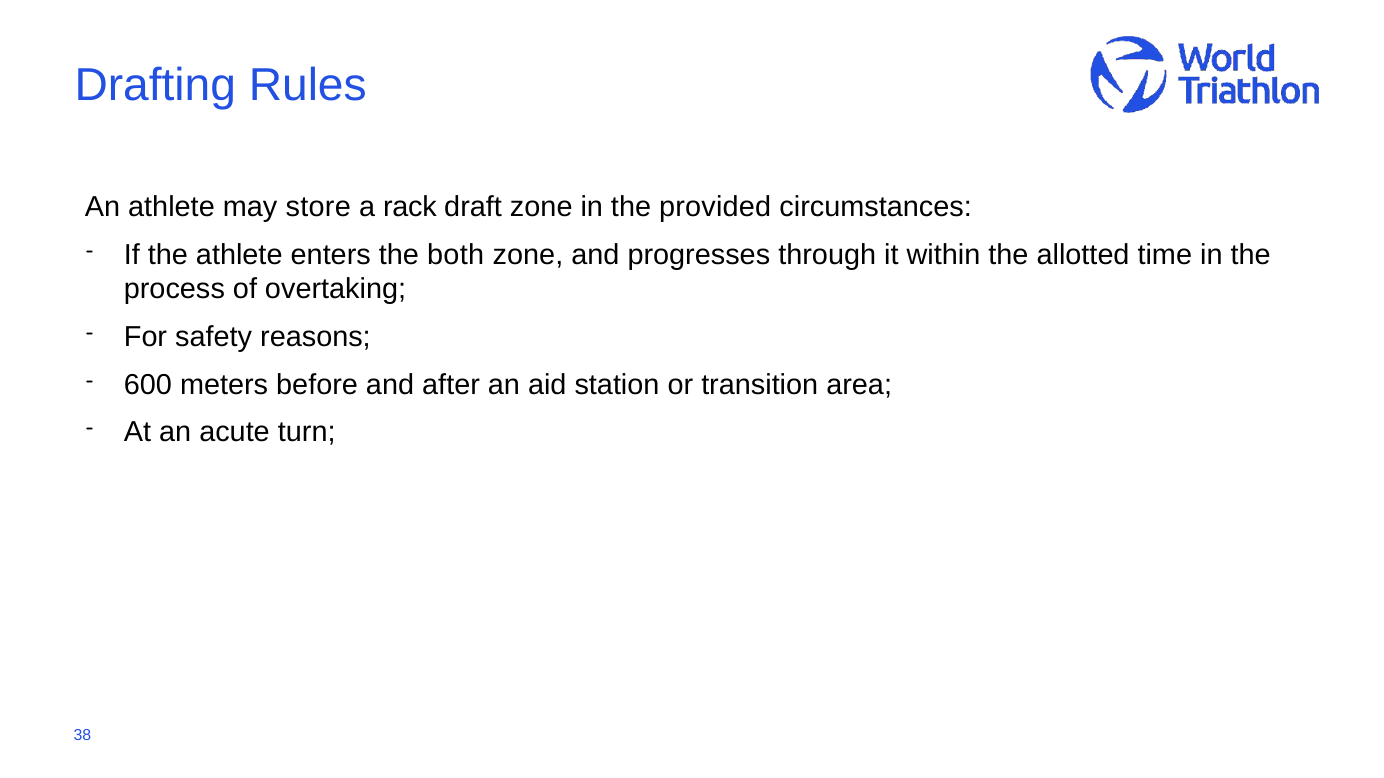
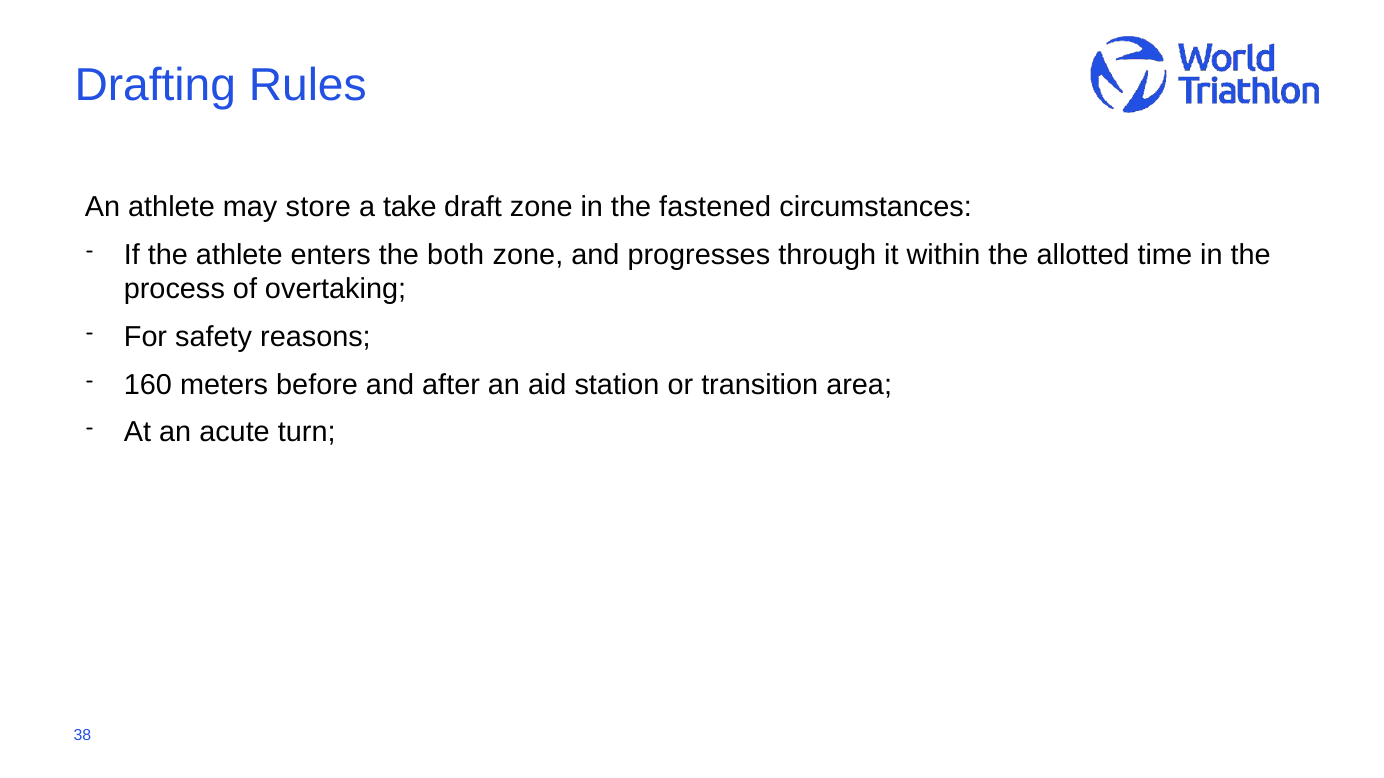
rack: rack -> take (410, 207)
provided: provided -> fastened (715, 207)
600: 600 -> 160 (148, 385)
